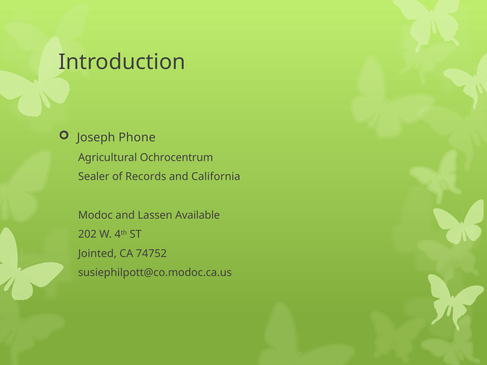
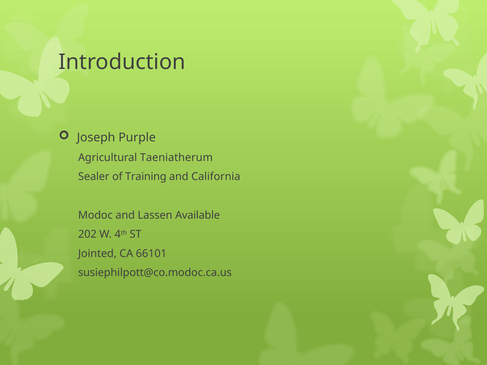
Phone: Phone -> Purple (137, 138)
Ochrocentrum: Ochrocentrum -> Taeniatherum (176, 158)
Records: Records -> Training (146, 177)
74752: 74752 -> 66101 (151, 254)
